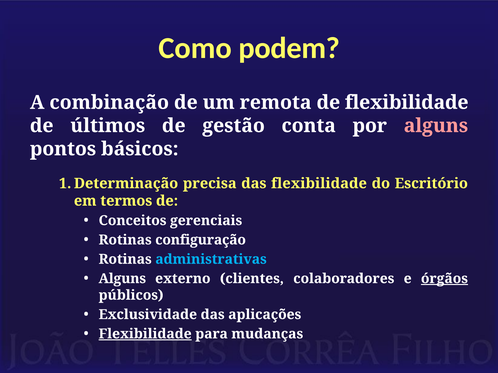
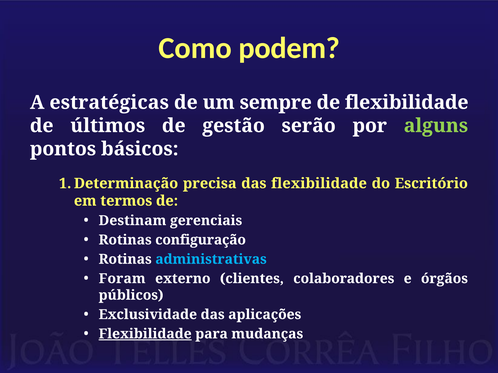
combinação: combinação -> estratégicas (109, 103)
remota: remota -> sempre (276, 103)
conta: conta -> serão (309, 126)
alguns colour: pink -> light green (436, 126)
Conceitos: Conceitos -> Destinam (132, 221)
Alguns: Alguns -> Foram (122, 279)
órgãos underline: present -> none (444, 279)
